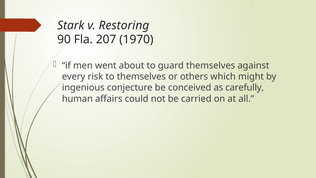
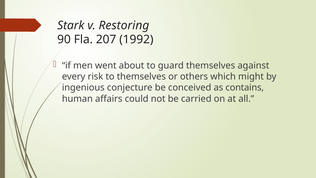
1970: 1970 -> 1992 (136, 40)
carefully: carefully -> contains (245, 88)
